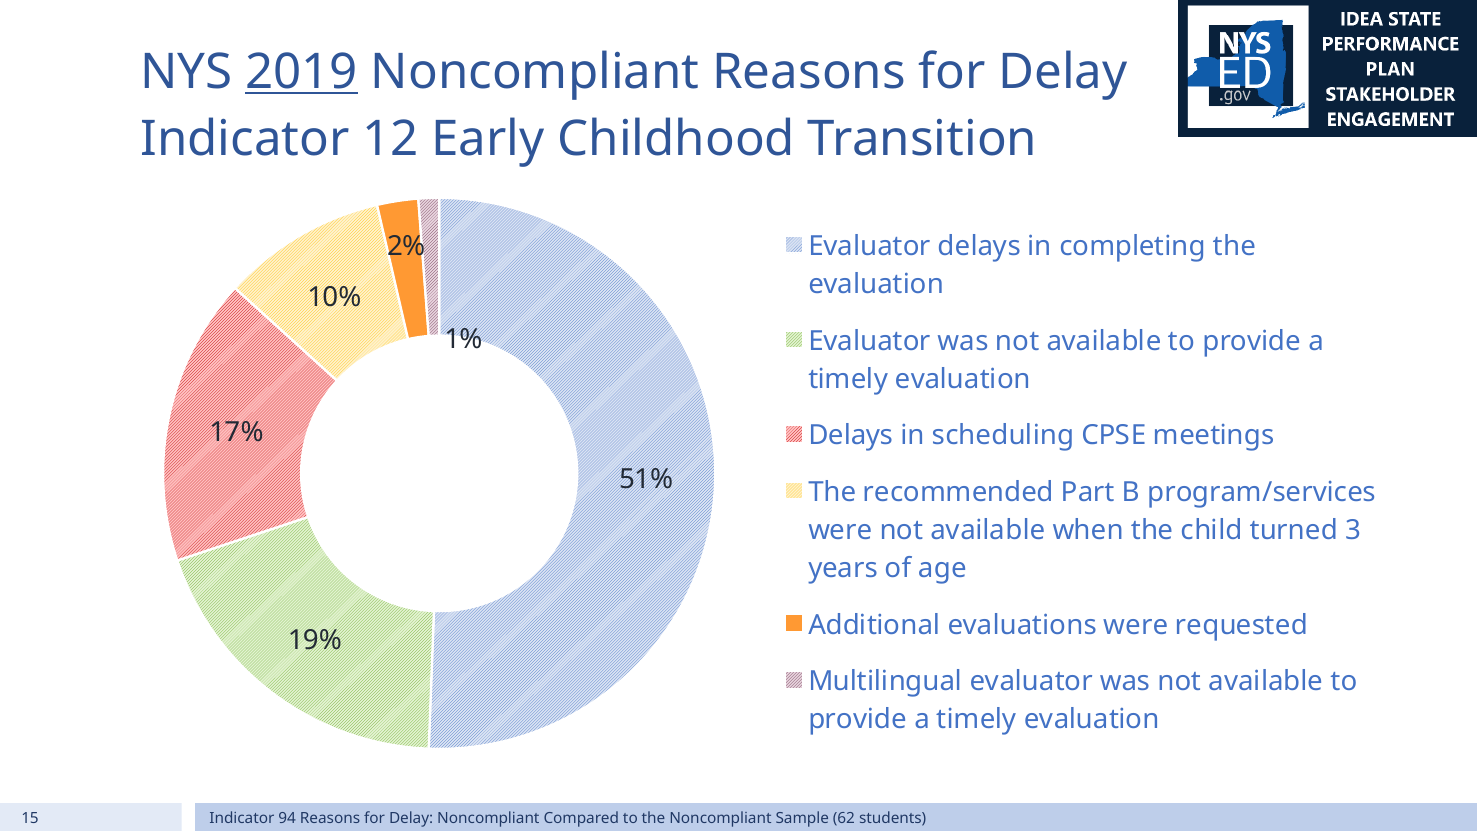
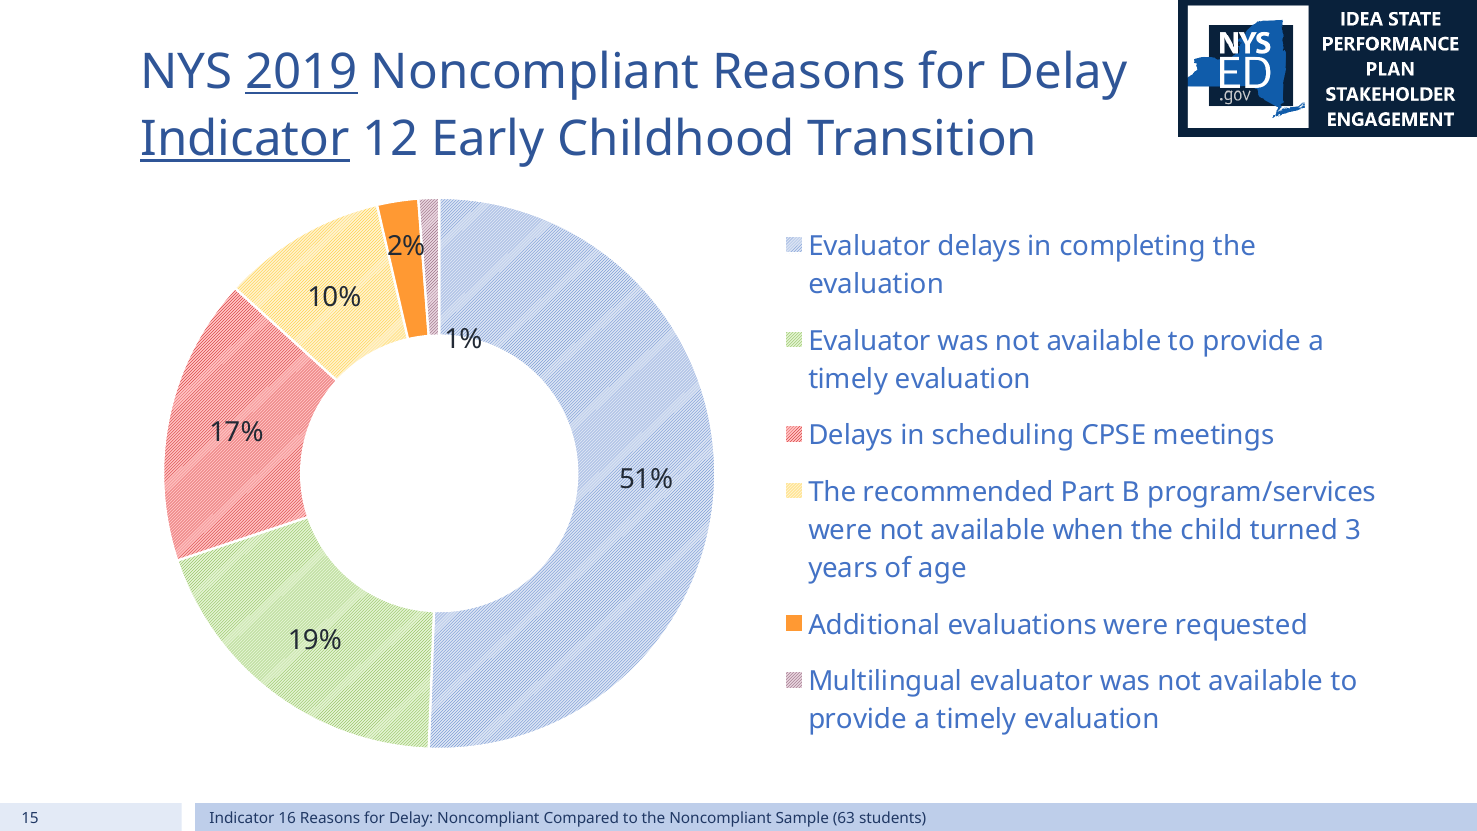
Indicator underline: none -> present (245, 139)
94: 94 -> 16 (287, 819)
62: 62 -> 63 (844, 819)
